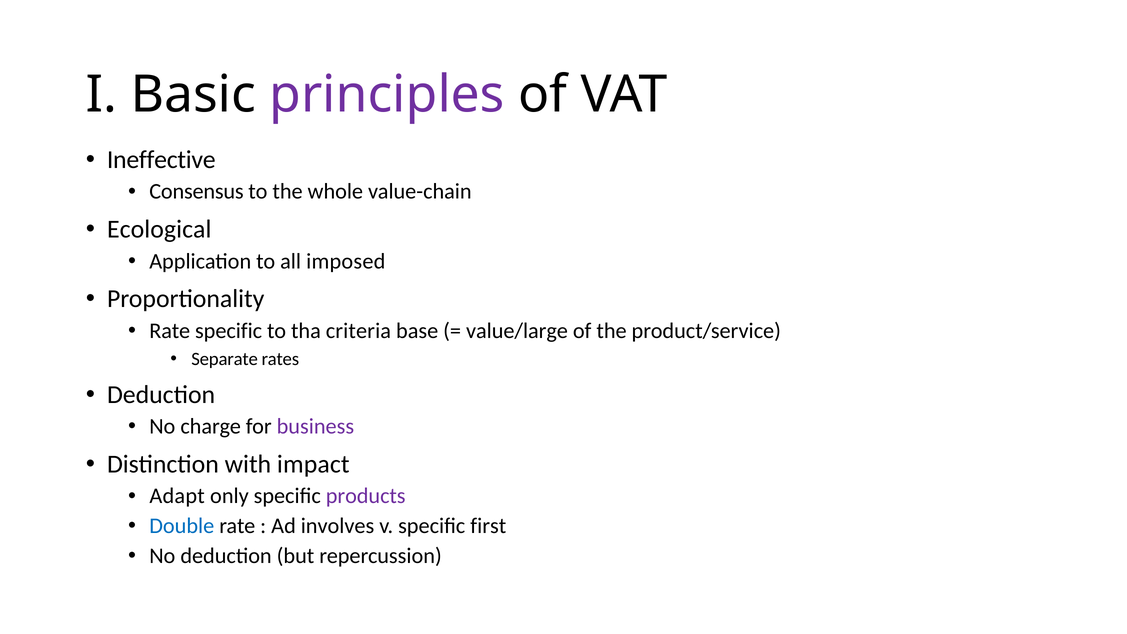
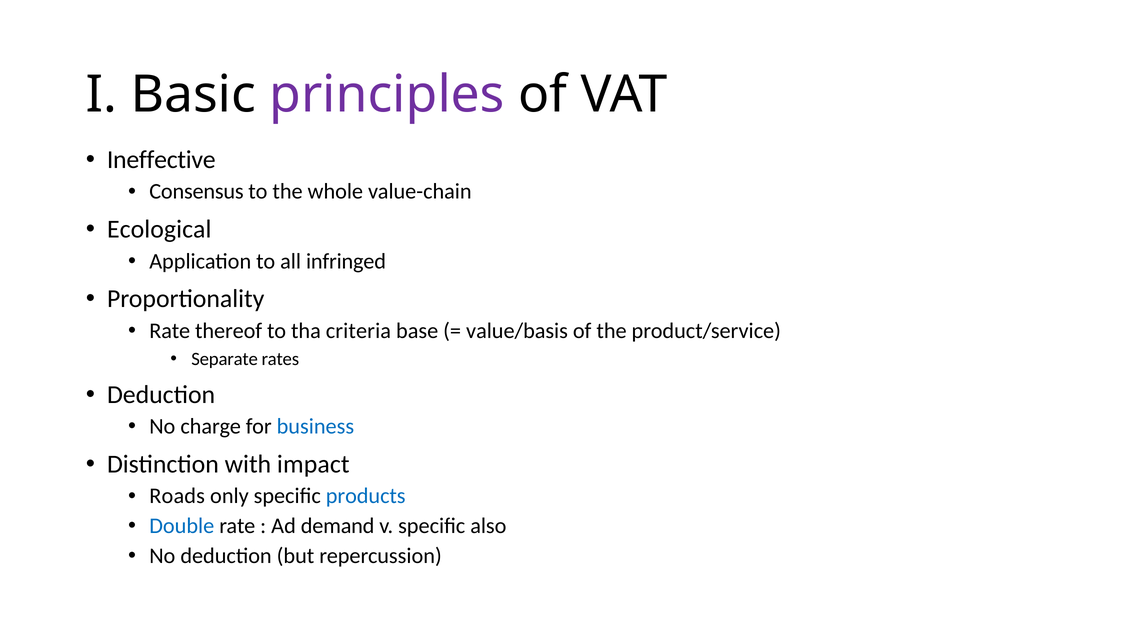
imposed: imposed -> infringed (346, 261)
Rate specific: specific -> thereof (229, 331)
value/large: value/large -> value/basis (517, 331)
business colour: purple -> blue (315, 426)
Adapt: Adapt -> Roads (177, 496)
products colour: purple -> blue (366, 496)
involves: involves -> demand (338, 526)
first: first -> also (488, 526)
